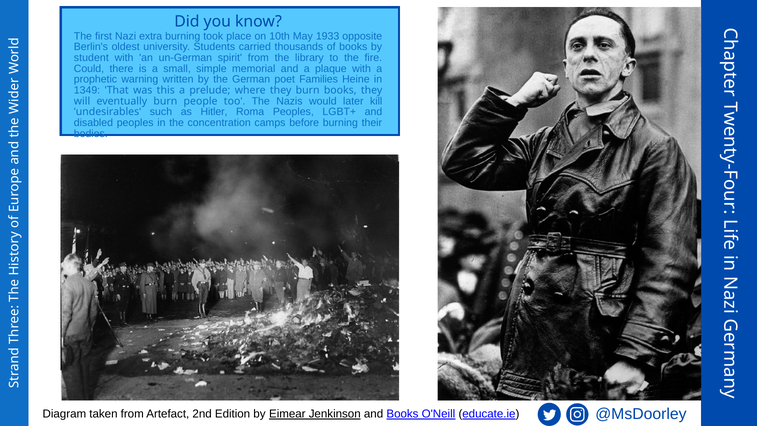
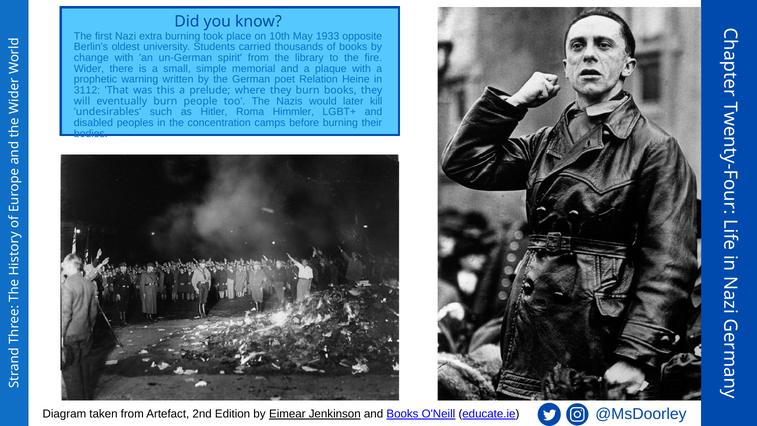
student: student -> change (91, 58)
Could: Could -> Wider (89, 69)
Families: Families -> Relation (319, 79)
1349: 1349 -> 3112 (87, 90)
Roma Peoples: Peoples -> Himmler (293, 112)
